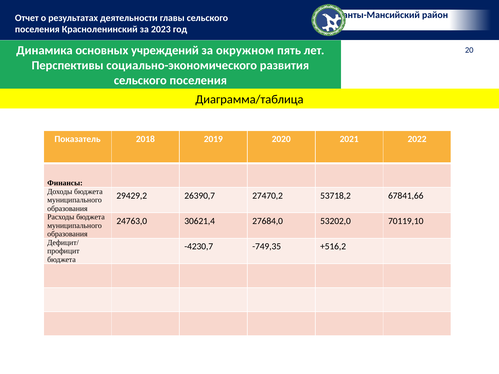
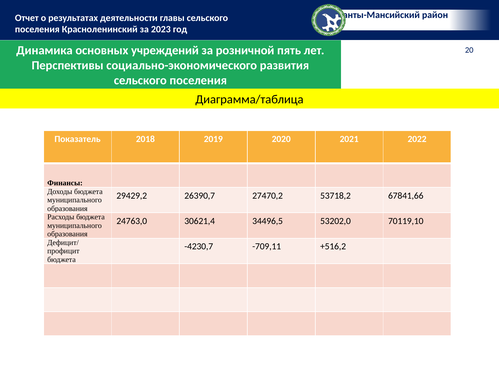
окружном: окружном -> розничной (245, 50)
27684,0: 27684,0 -> 34496,5 (268, 221)
-749,35: -749,35 -> -709,11 (267, 247)
